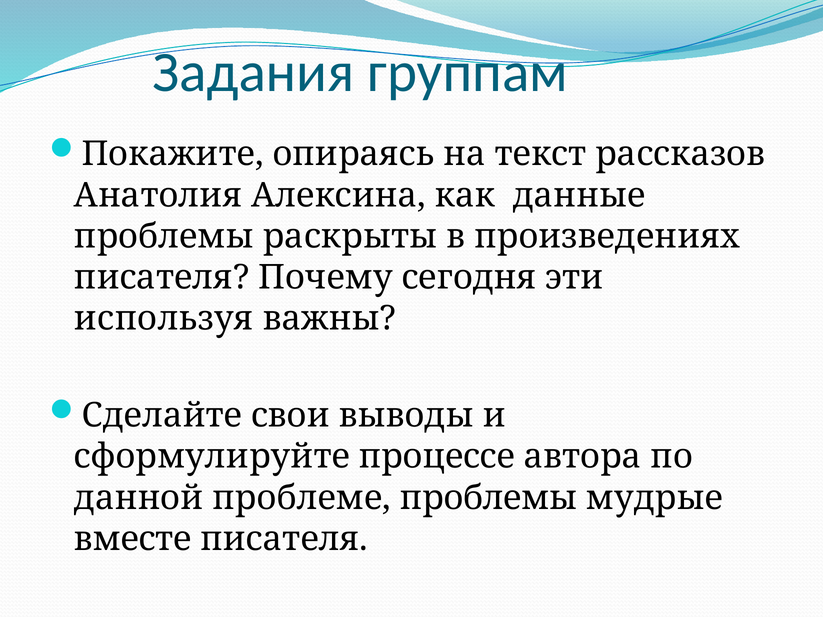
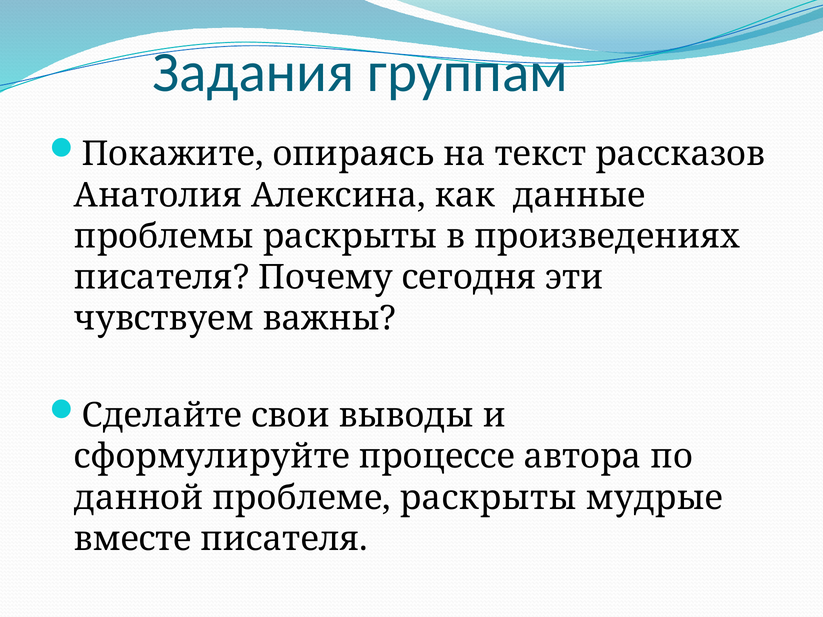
используя: используя -> чувствуем (164, 319)
проблеме проблемы: проблемы -> раскрыты (488, 498)
